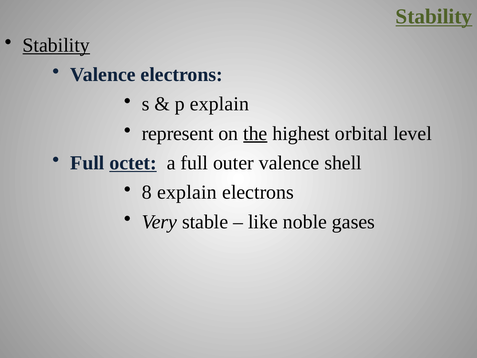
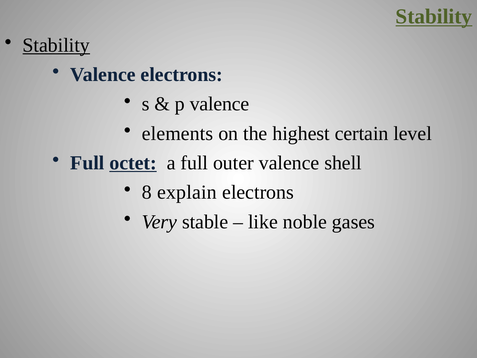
p explain: explain -> valence (220, 104)
represent: represent -> elements (178, 133)
the underline: present -> none (255, 133)
orbital: orbital -> certain (362, 133)
